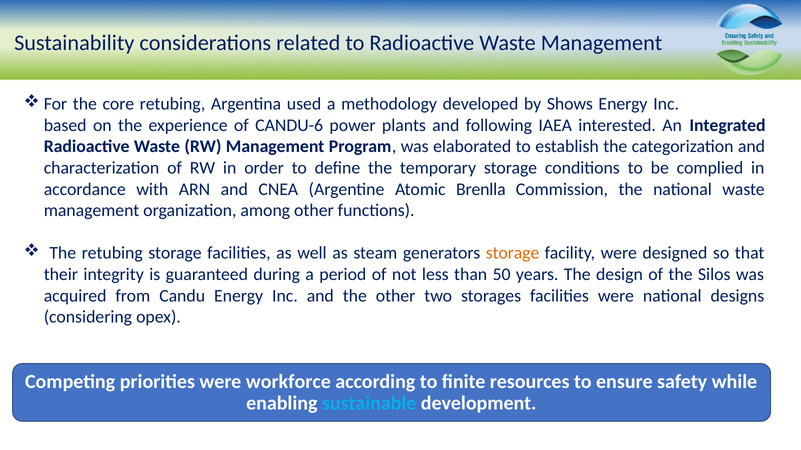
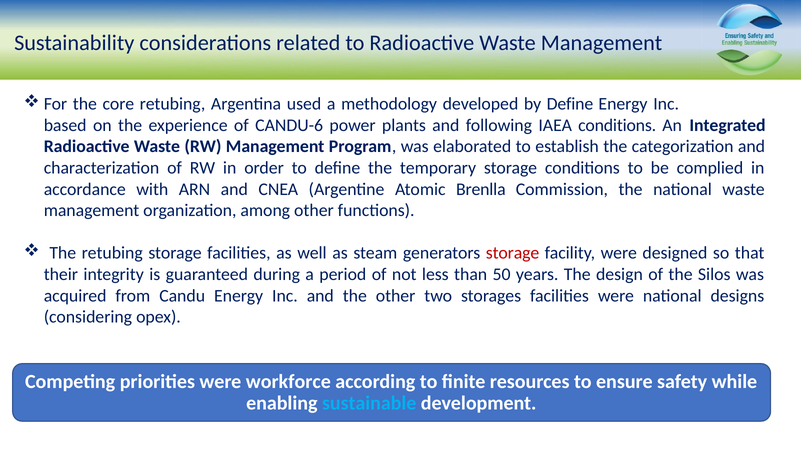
by Shows: Shows -> Define (570, 104)
IAEA interested: interested -> conditions (617, 126)
storage colour: orange -> red (513, 253)
